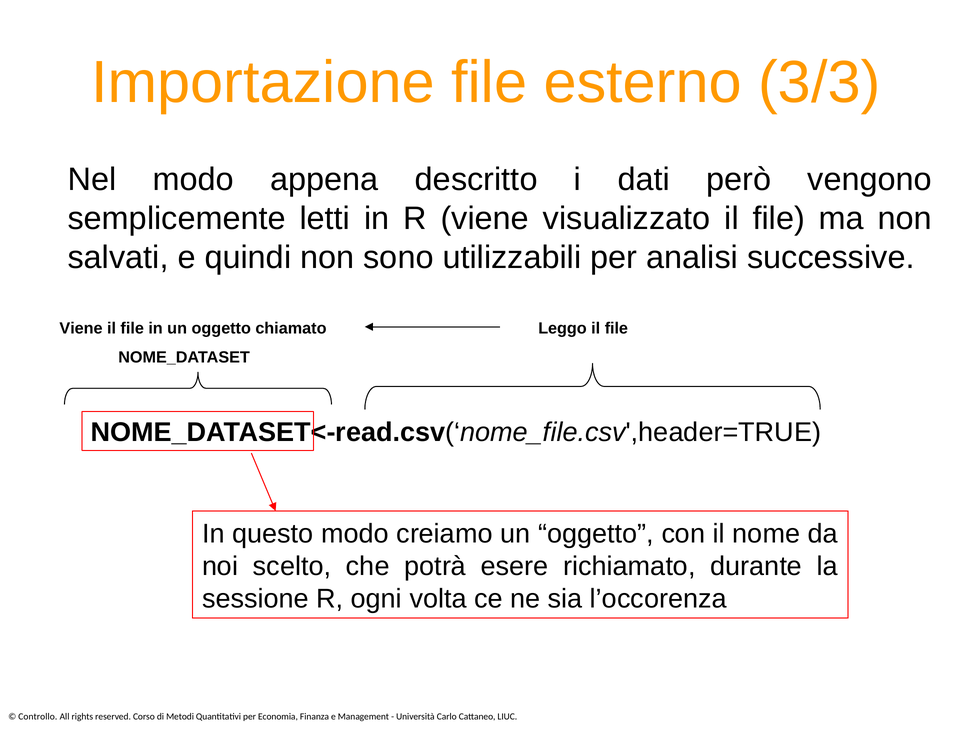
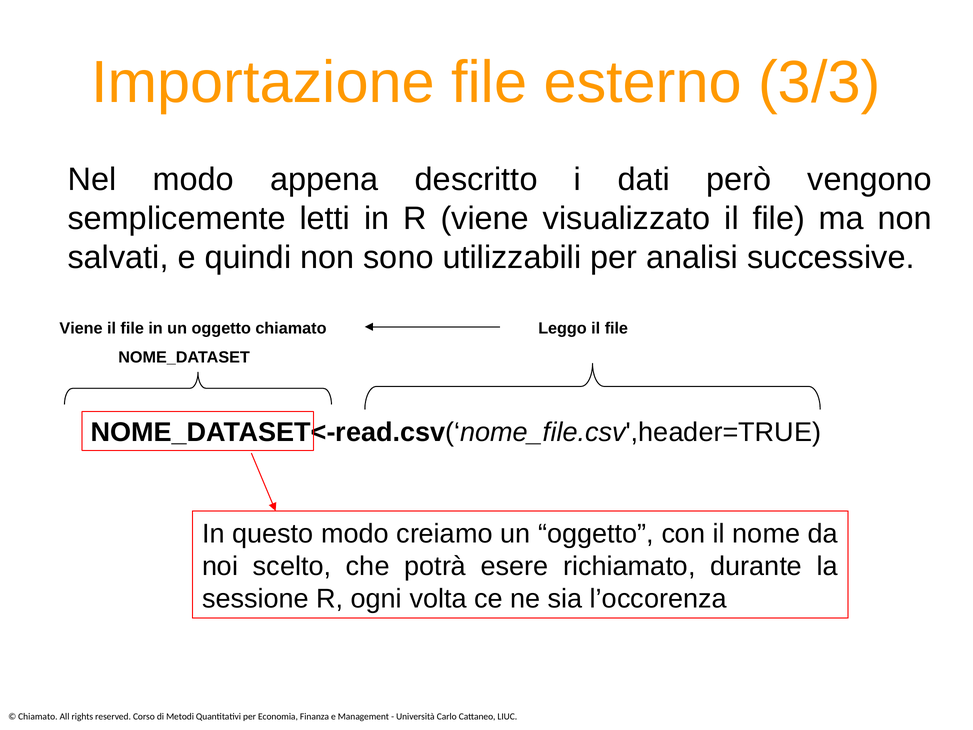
Controllo: Controllo -> Chiamato (38, 717)
